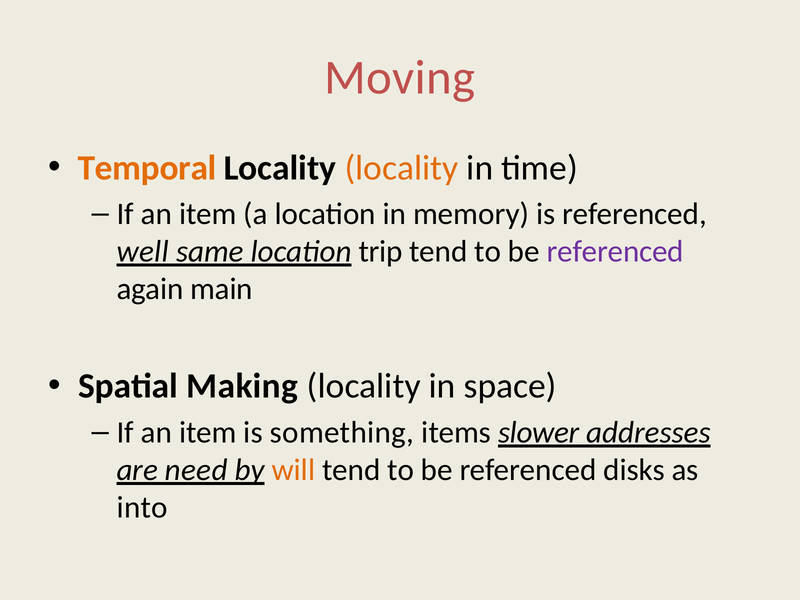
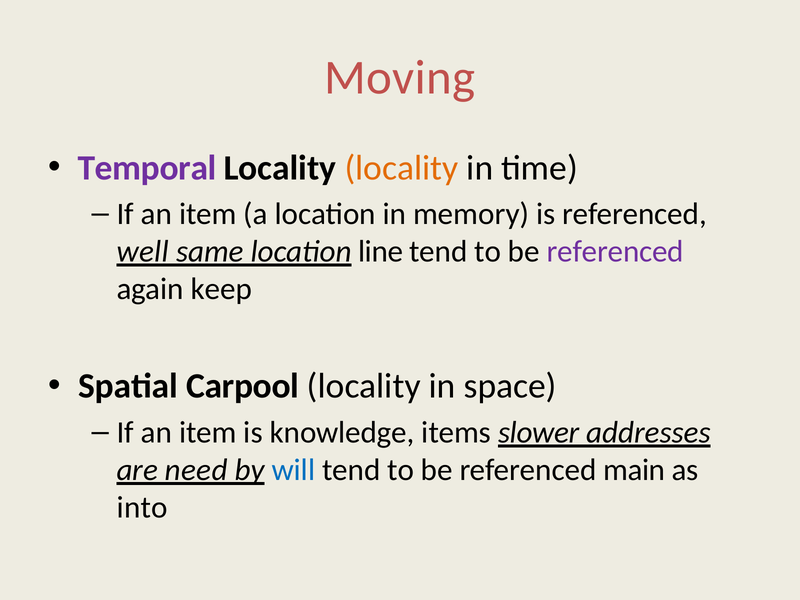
Temporal colour: orange -> purple (147, 168)
trip: trip -> line (381, 252)
main: main -> keep (221, 289)
Making: Making -> Carpool (243, 386)
something: something -> knowledge (342, 433)
will colour: orange -> blue (293, 470)
disks: disks -> main (634, 470)
